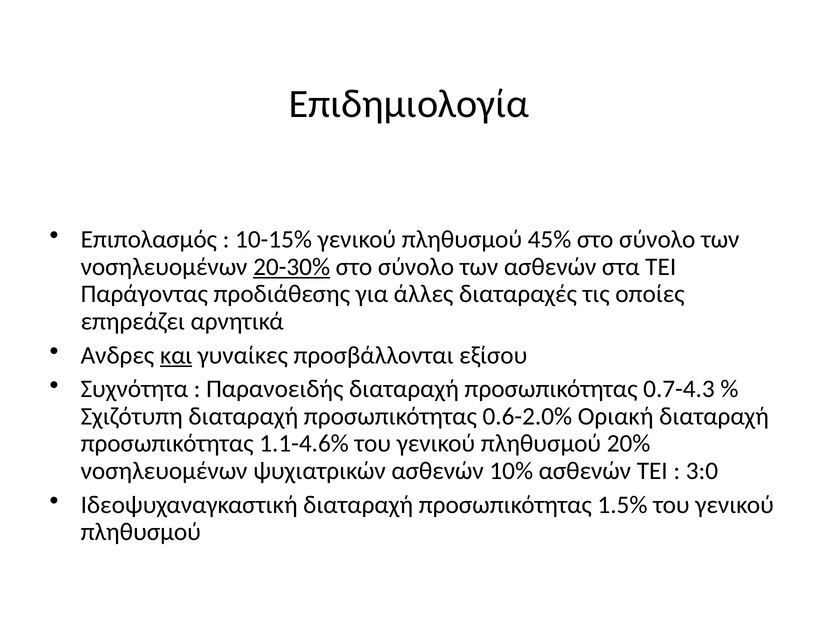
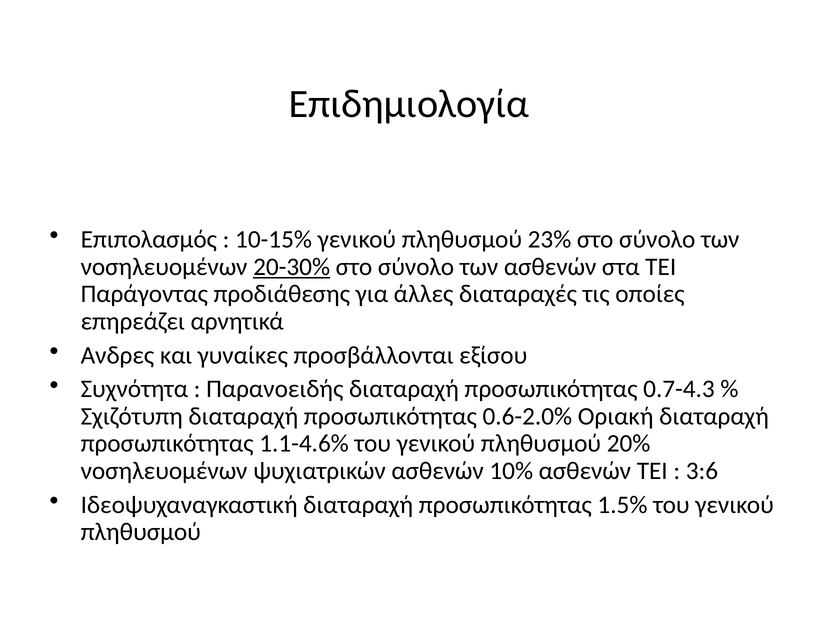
45%: 45% -> 23% (550, 240)
και underline: present -> none (176, 355)
3:0: 3:0 -> 3:6 (702, 471)
